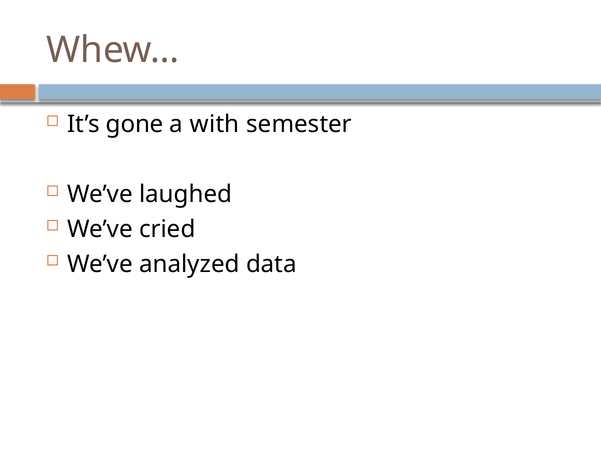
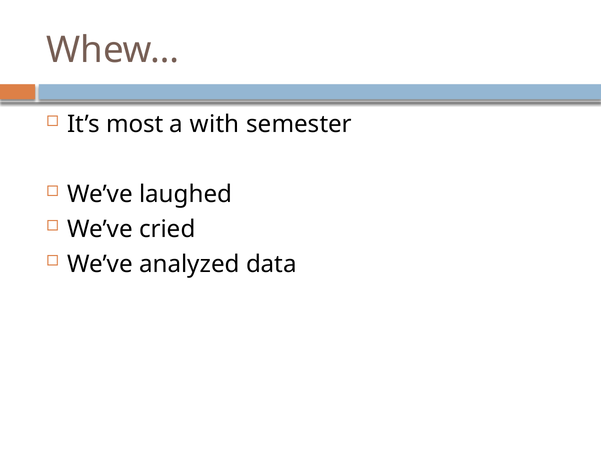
gone: gone -> most (135, 124)
